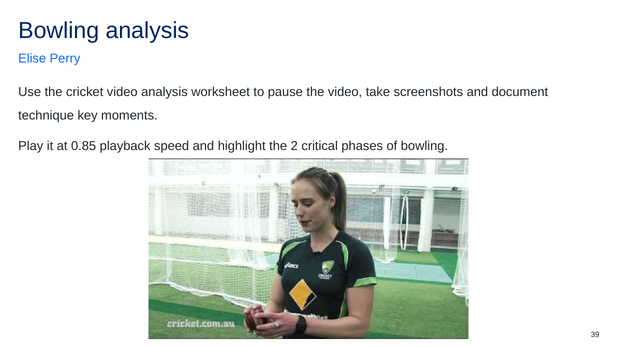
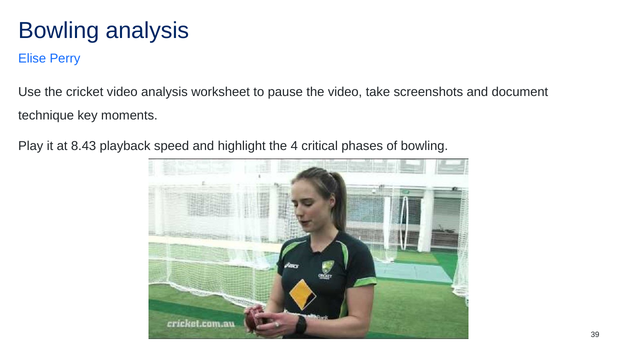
0.85: 0.85 -> 8.43 (84, 146)
2: 2 -> 4 (294, 146)
